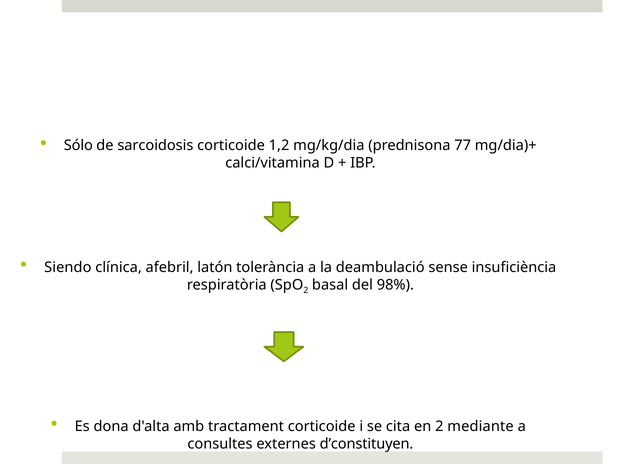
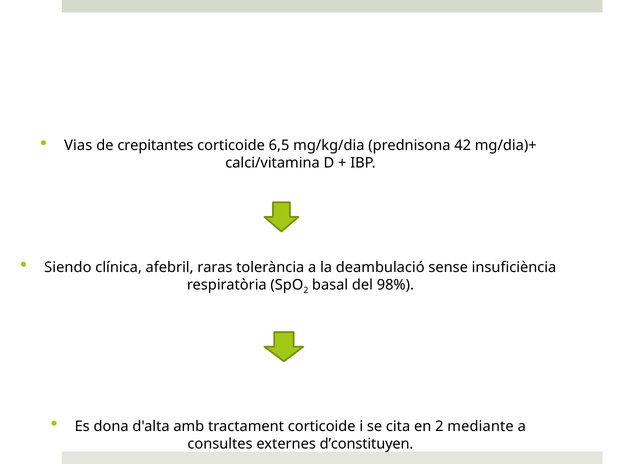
Sólo: Sólo -> Vias (78, 145)
sarcoidosis: sarcoidosis -> crepitantes (155, 145)
1,2: 1,2 -> 6,5 (279, 145)
77: 77 -> 42 (463, 145)
latón: latón -> raras (215, 267)
